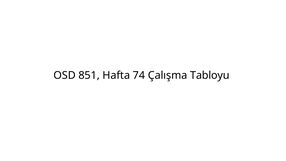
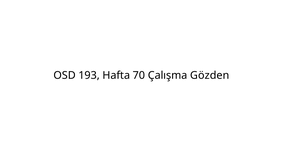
851: 851 -> 193 (89, 75)
74: 74 -> 70 (139, 75)
Tabloyu: Tabloyu -> Gözden (210, 75)
